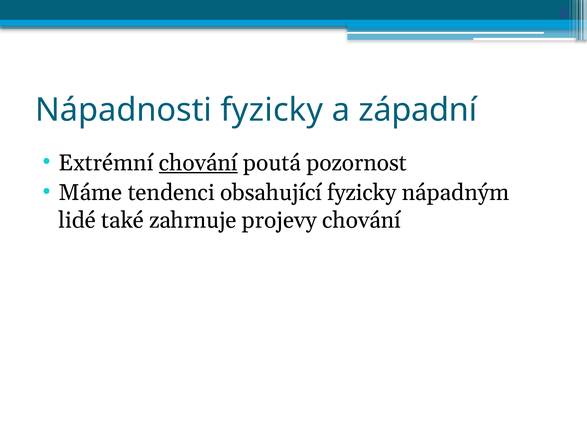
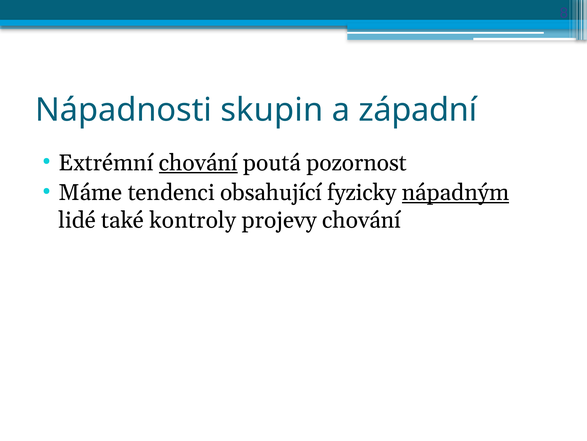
Nápadnosti fyzicky: fyzicky -> skupin (272, 110)
nápadným underline: none -> present (455, 192)
zahrnuje: zahrnuje -> kontroly (193, 220)
